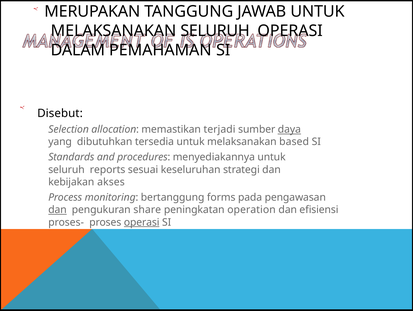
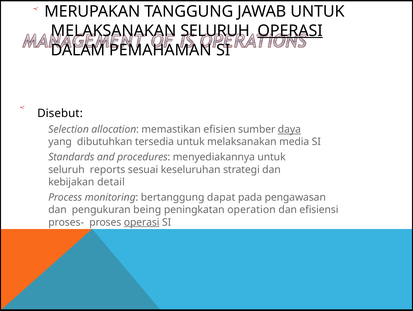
OPERASI underline: none -> present (290, 31)
terjadi: terjadi -> efisien (220, 129)
based: based -> media (294, 142)
akses: akses -> detail (111, 182)
forms: forms -> dapat (221, 197)
dan underline: present -> none (57, 209)
share: share -> being (147, 209)
